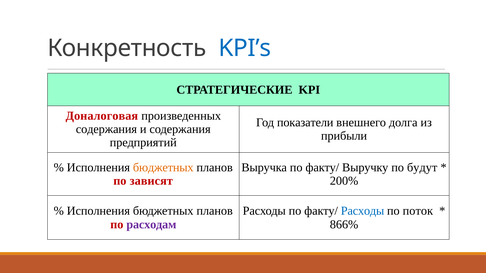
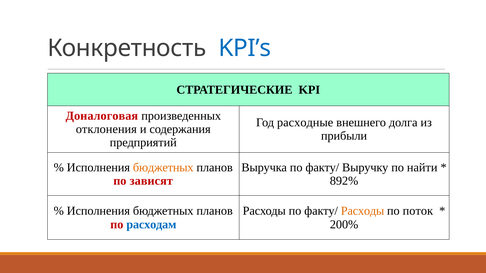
показатели: показатели -> расходные (305, 123)
содержания: содержания -> отклонения (106, 129)
будут: будут -> найти (422, 168)
200%: 200% -> 892% (344, 181)
Расходы colour: blue -> orange (363, 211)
расходам colour: purple -> blue (151, 225)
866%: 866% -> 200% (344, 225)
